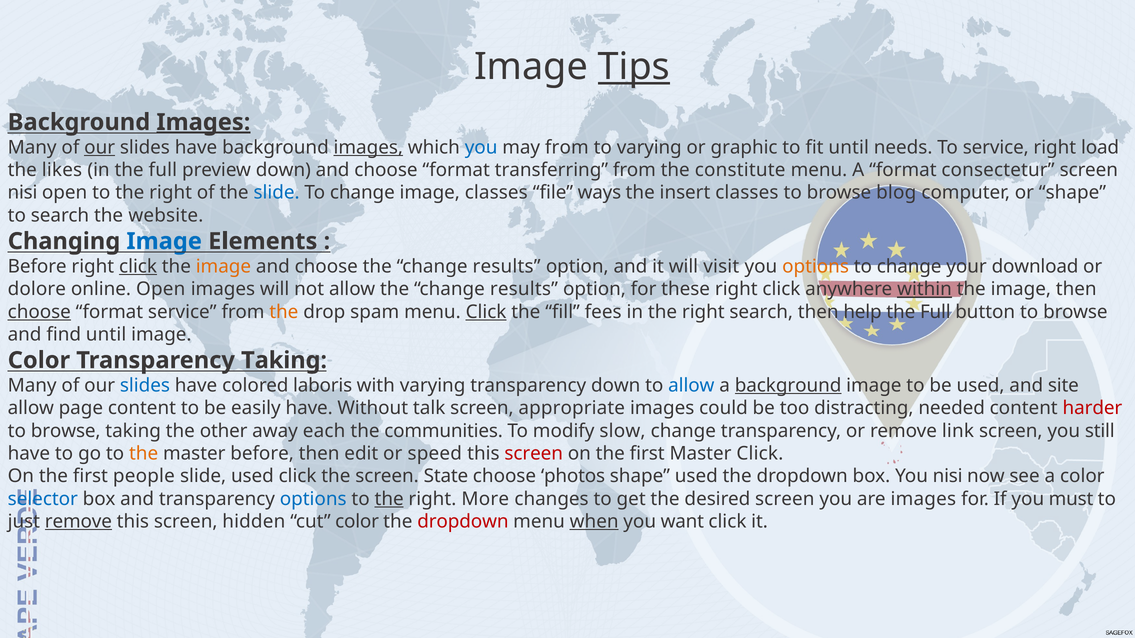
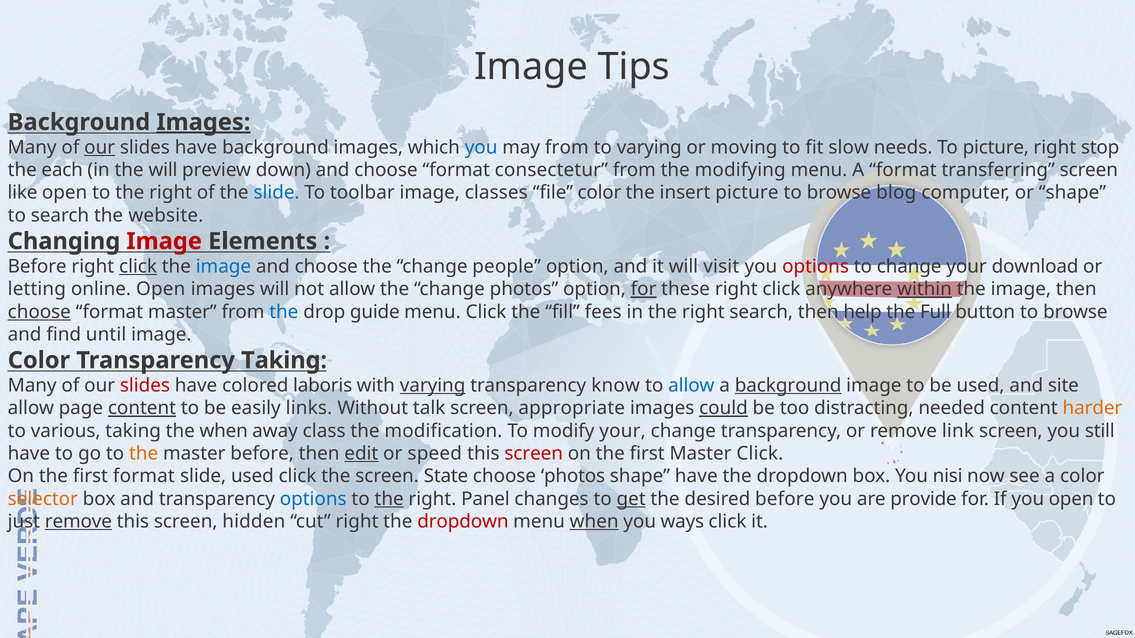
Tips underline: present -> none (634, 67)
images underline: present -> none (368, 147)
graphic: graphic -> moving (744, 147)
fit until: until -> slow (849, 147)
To service: service -> picture (996, 147)
load: load -> stop (1100, 147)
likes: likes -> each (62, 170)
in the full: full -> will (163, 170)
transferring: transferring -> consectetur (551, 170)
constitute: constitute -> modifying (740, 170)
consectetur: consectetur -> transferring (998, 170)
nisi: nisi -> like (23, 193)
change: change -> toolbar (362, 193)
file ways: ways -> color (599, 193)
insert classes: classes -> picture (747, 193)
Image colour: blue -> red (164, 241)
image colour: orange -> blue (223, 267)
choose the change results: results -> people (507, 267)
options colour: orange -> red (816, 267)
dolore: dolore -> letting (37, 289)
allow the change results: results -> photos (524, 289)
for underline: none -> present (644, 289)
format service: service -> master (182, 312)
the colour: orange -> blue (284, 312)
spam: spam -> guide (375, 312)
Click underline: present -> none (486, 312)
slides colour: blue -> red (145, 386)
varying underline: none -> present (433, 386)
transparency down: down -> know (616, 386)
content underline: none -> present (142, 408)
easily have: have -> links (309, 408)
could underline: none -> present (723, 408)
harder colour: red -> orange (1092, 408)
browse: browse -> various (66, 431)
the other: other -> when (224, 431)
each: each -> class (324, 431)
communities: communities -> modification (443, 431)
modify slow: slow -> your (623, 431)
edit underline: none -> present (361, 454)
first people: people -> format (144, 477)
shape used: used -> have (696, 477)
selector colour: blue -> orange (43, 499)
More: More -> Panel (485, 499)
get underline: none -> present (631, 499)
desired screen: screen -> before (785, 499)
are images: images -> provide (924, 499)
you must: must -> open (1071, 499)
cut color: color -> right (357, 522)
want: want -> ways (682, 522)
